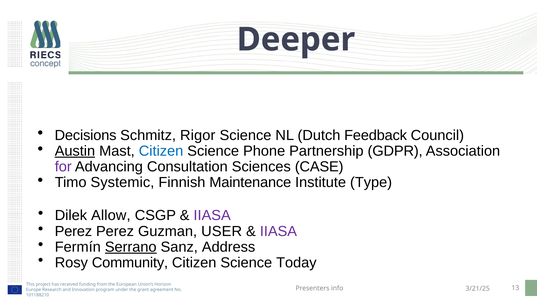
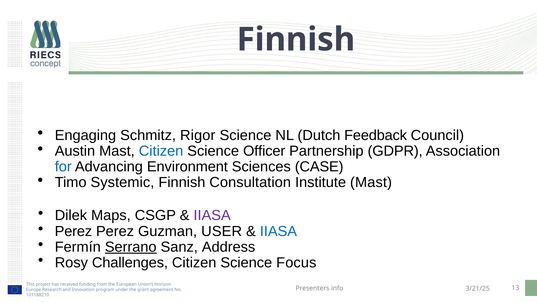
Deeper: Deeper -> Finnish (296, 40)
Decisions: Decisions -> Engaging (85, 135)
Austin underline: present -> none (75, 151)
Phone: Phone -> Officer (264, 151)
for colour: purple -> blue (63, 167)
Consultation: Consultation -> Environment (187, 167)
Maintenance: Maintenance -> Consultation (250, 182)
Institute Type: Type -> Mast (371, 182)
Allow: Allow -> Maps (111, 216)
IIASA colour: purple -> blue (278, 231)
Community: Community -> Challenges (130, 263)
Today: Today -> Focus (296, 263)
